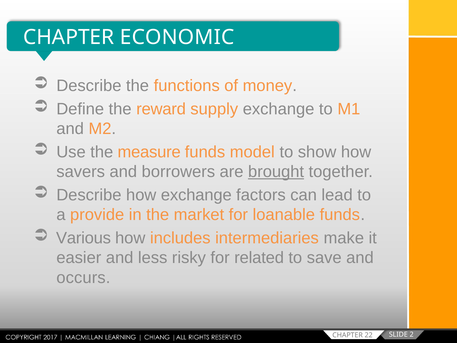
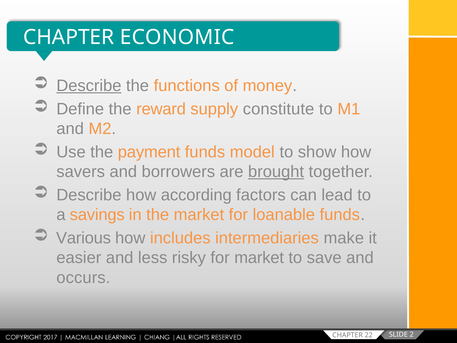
Describe underline: none -> present (89, 86)
supply exchange: exchange -> constitute (279, 109)
measure: measure -> payment (149, 152)
how exchange: exchange -> according (196, 195)
provide: provide -> savings (97, 215)
for related: related -> market (259, 258)
